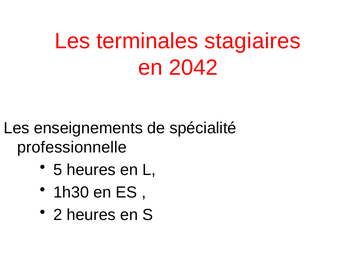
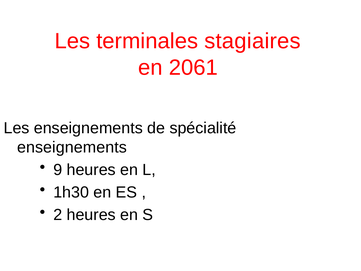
2042: 2042 -> 2061 (193, 68)
professionnelle: professionnelle -> enseignements (72, 147)
5: 5 -> 9 (58, 170)
